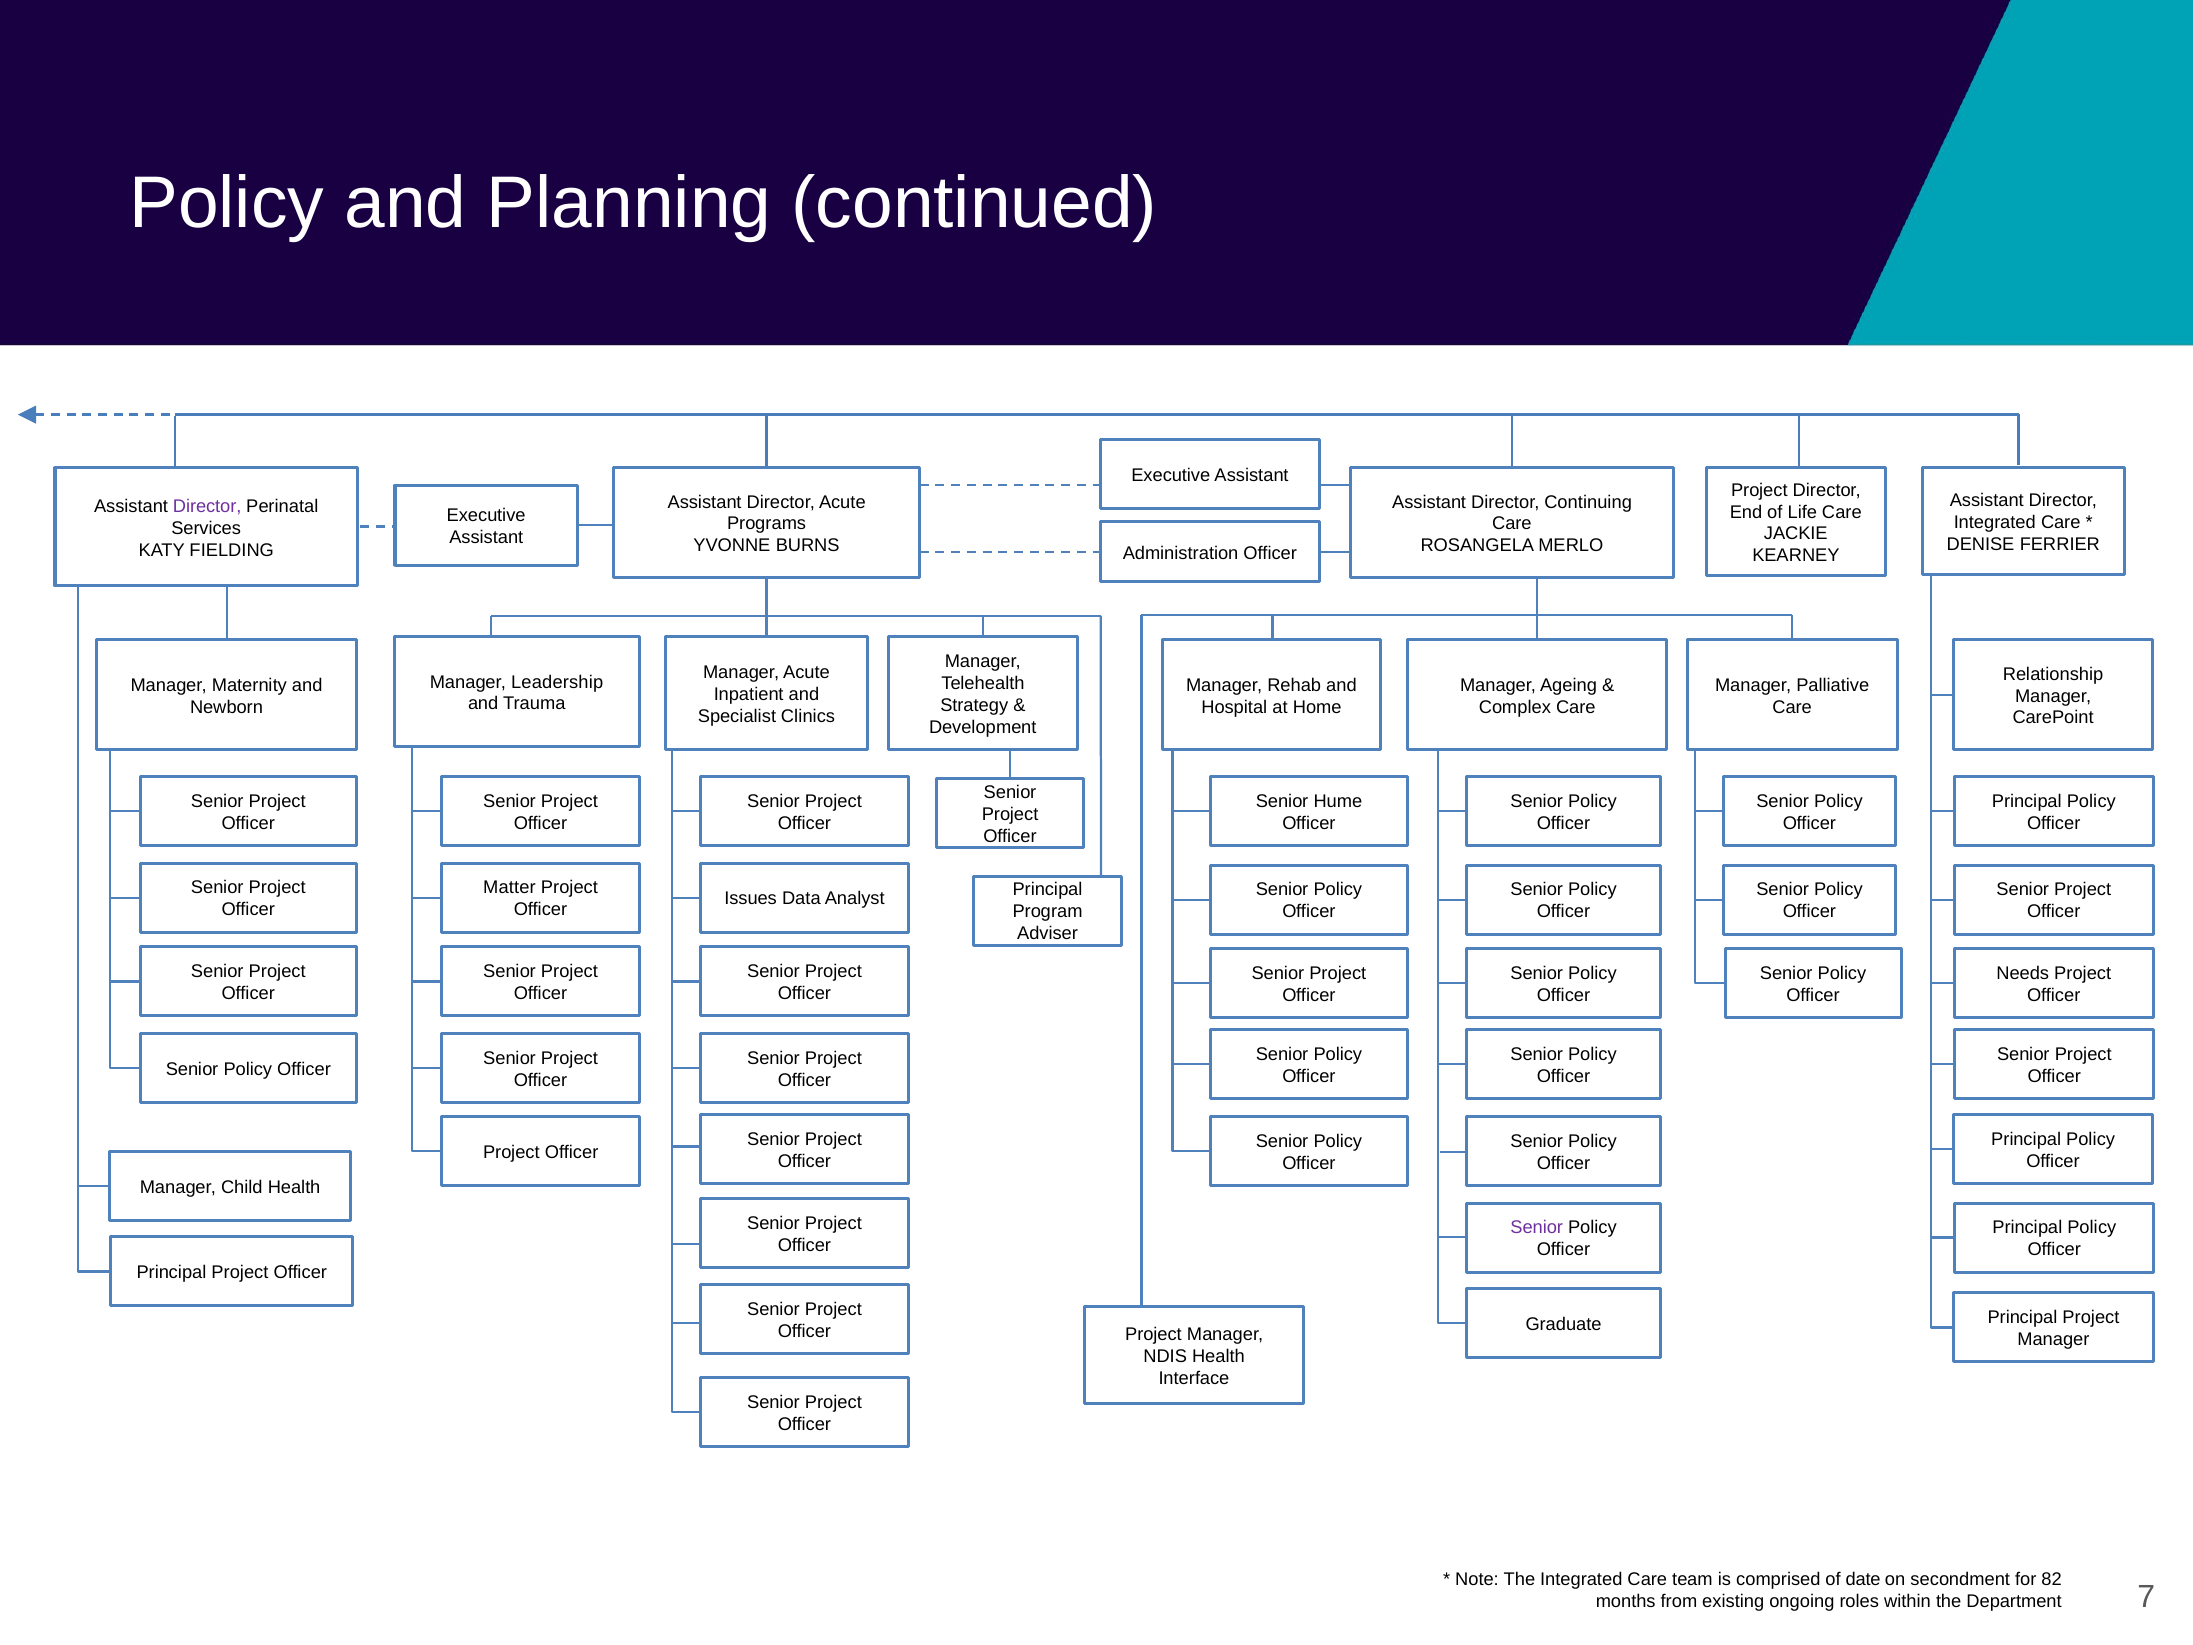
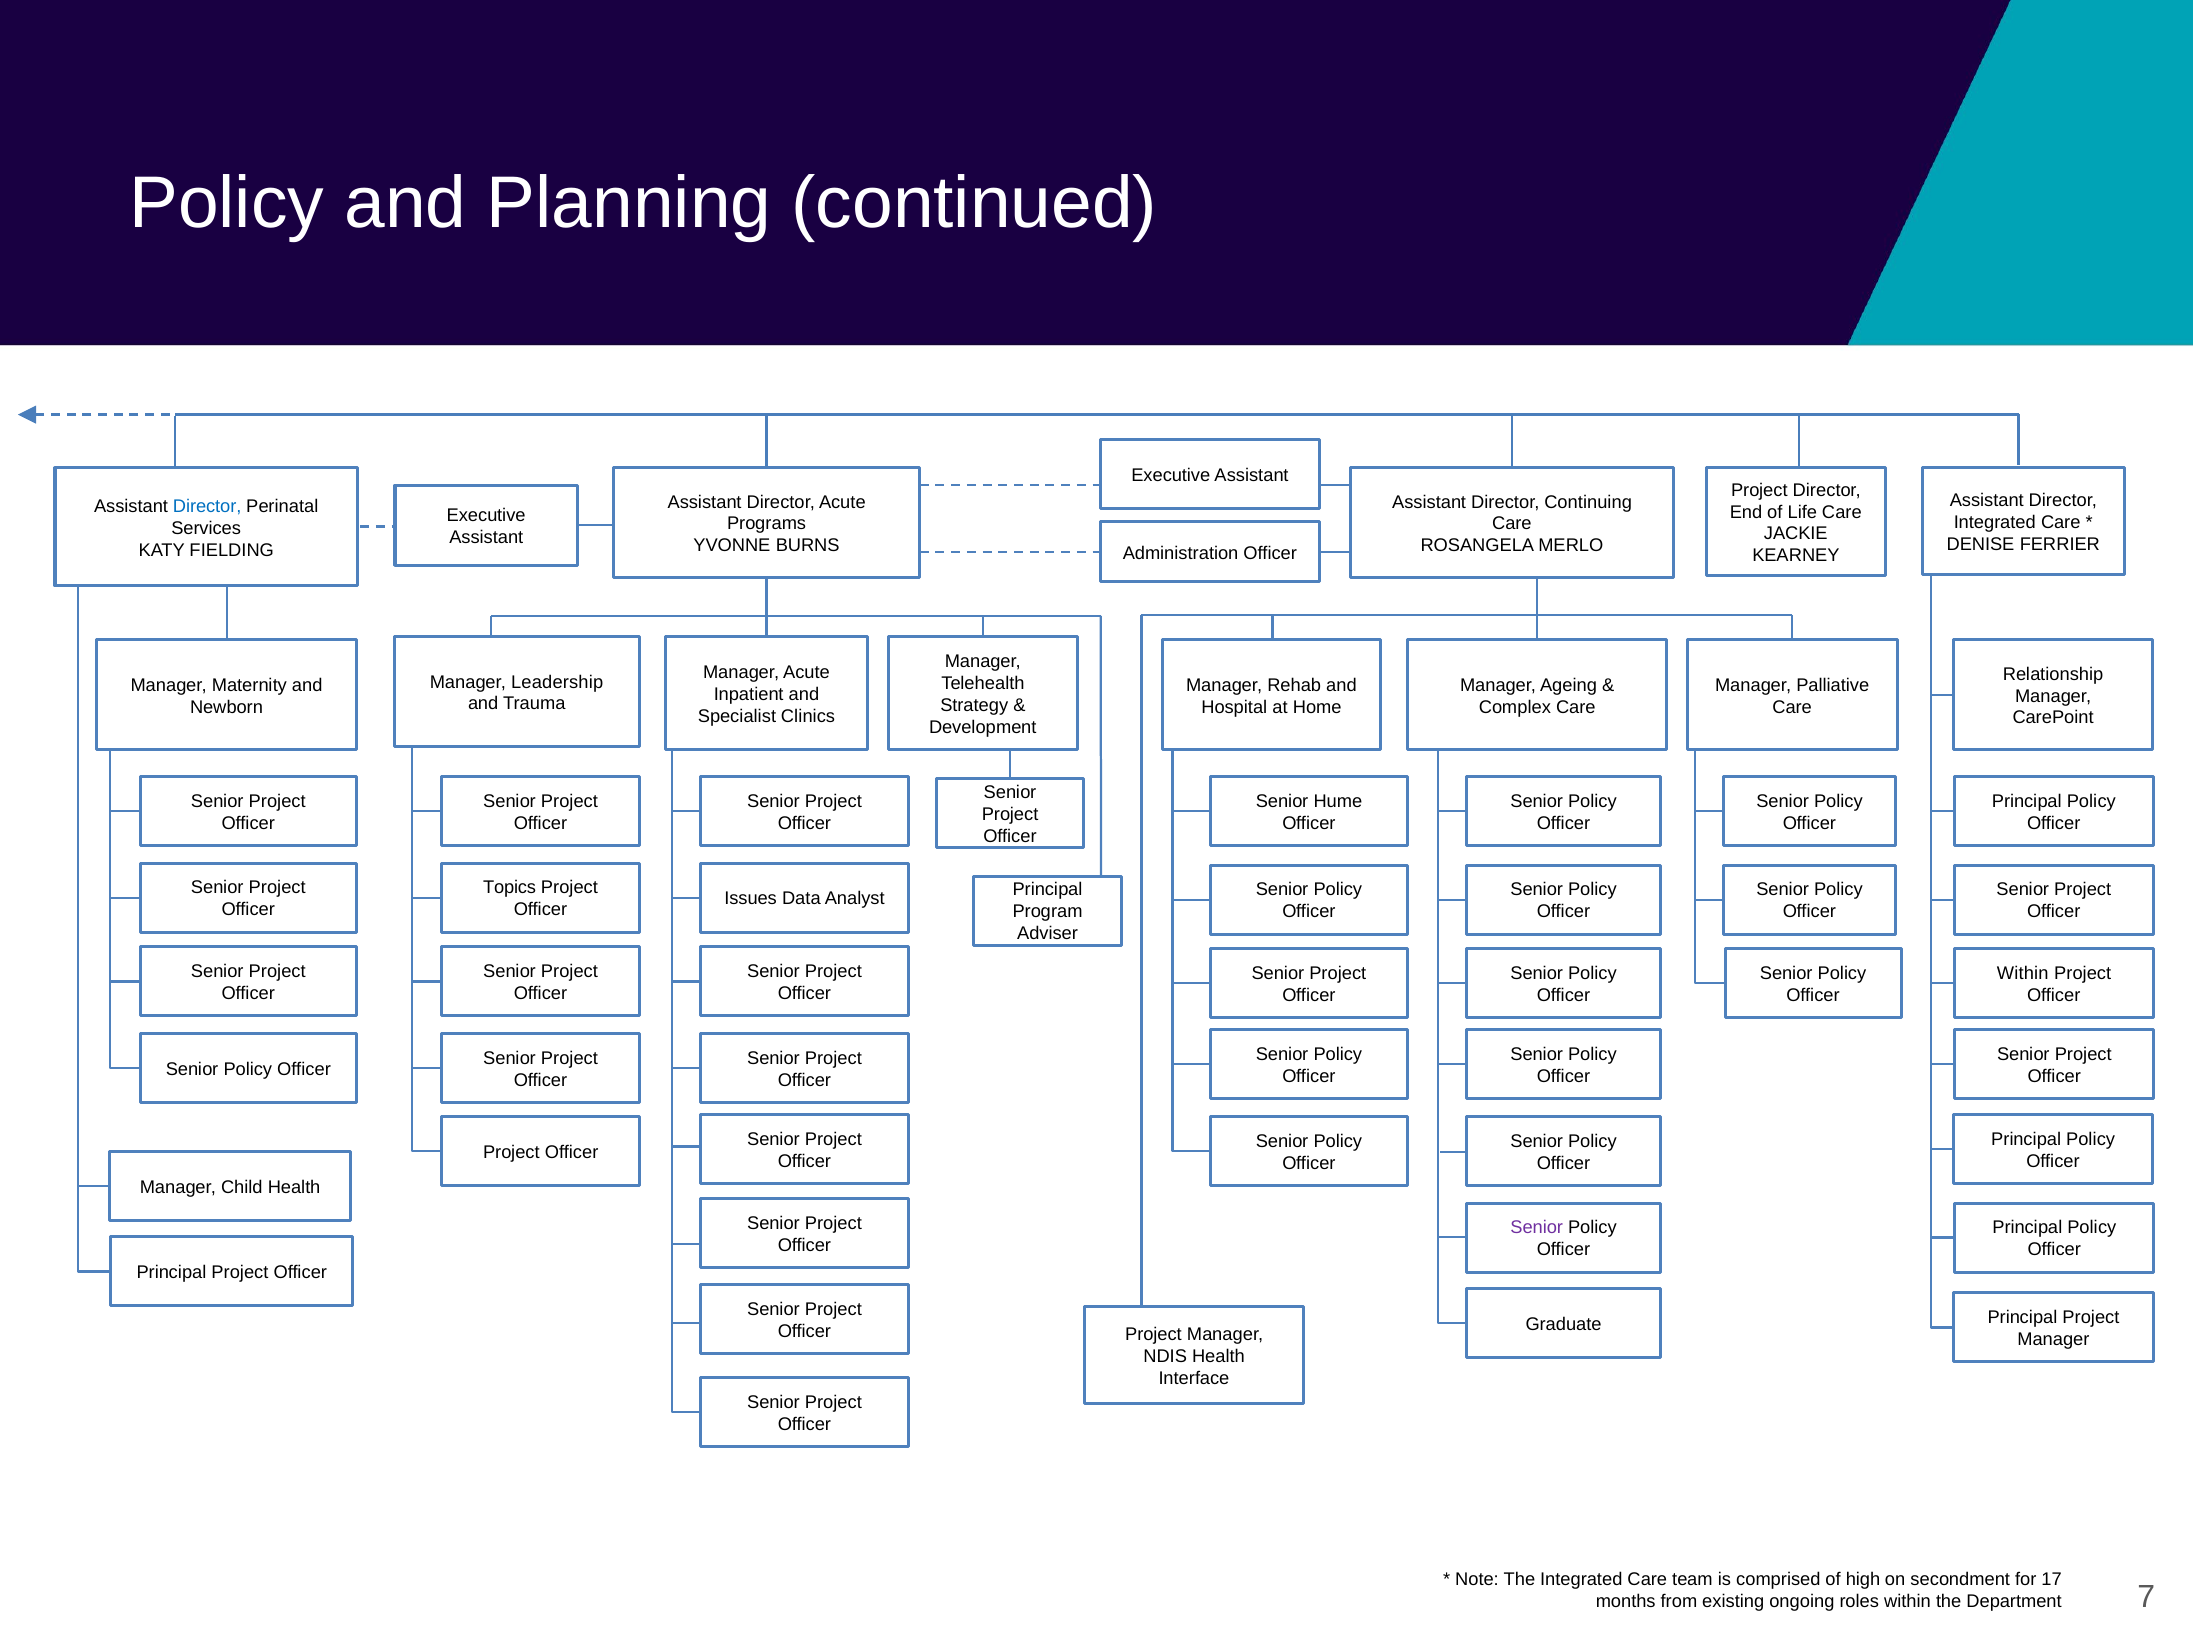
Director colour: purple -> blue (207, 506)
Matter: Matter -> Topics (510, 888)
Needs: Needs -> Within (2023, 973)
date: date -> high (1863, 1579)
82: 82 -> 17 (2052, 1579)
